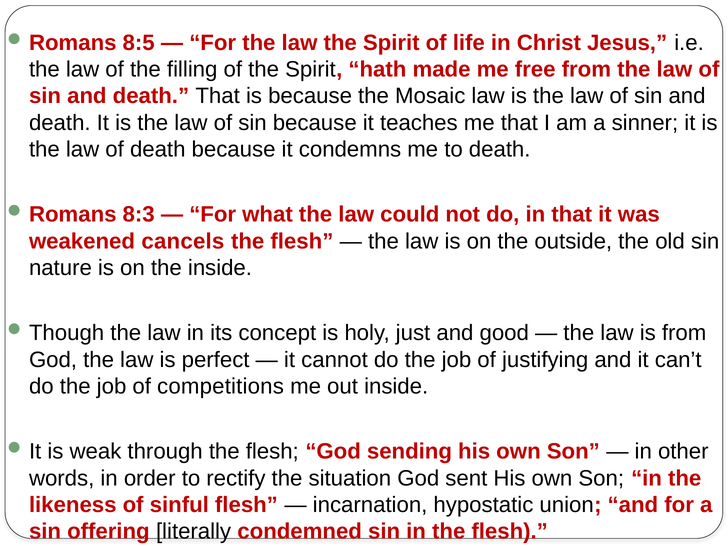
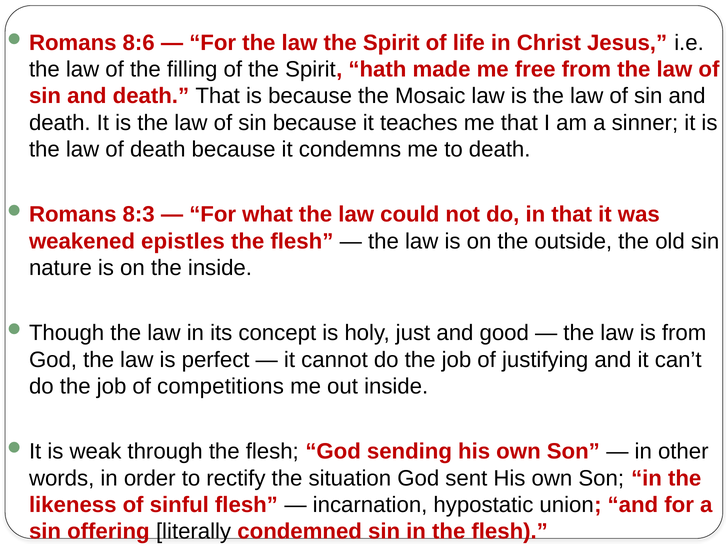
8:5: 8:5 -> 8:6 (139, 43)
cancels: cancels -> epistles (183, 241)
